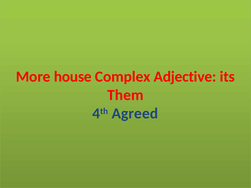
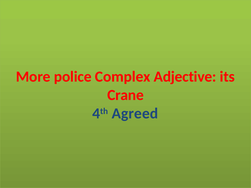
house: house -> police (73, 77)
Them: Them -> Crane (126, 95)
